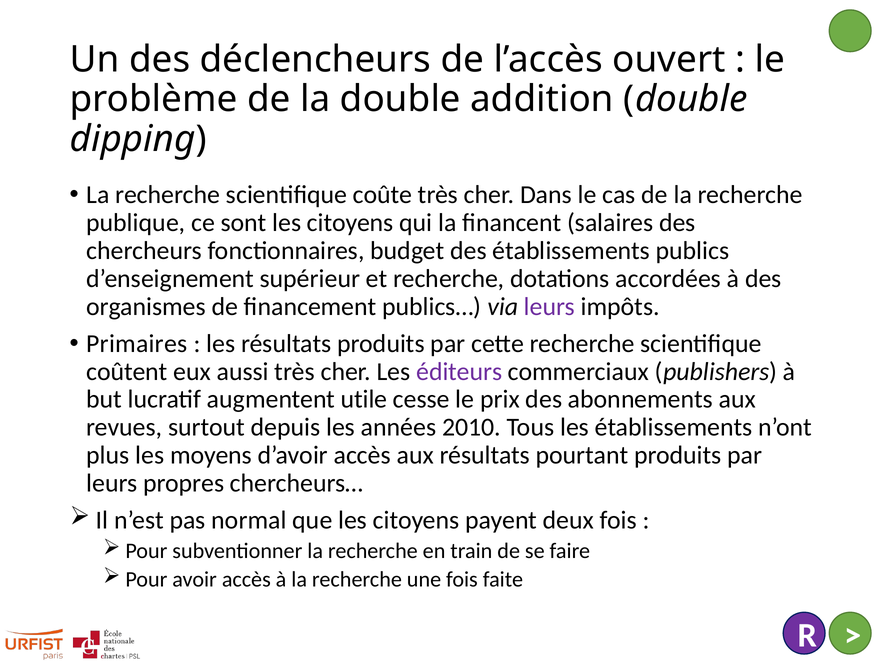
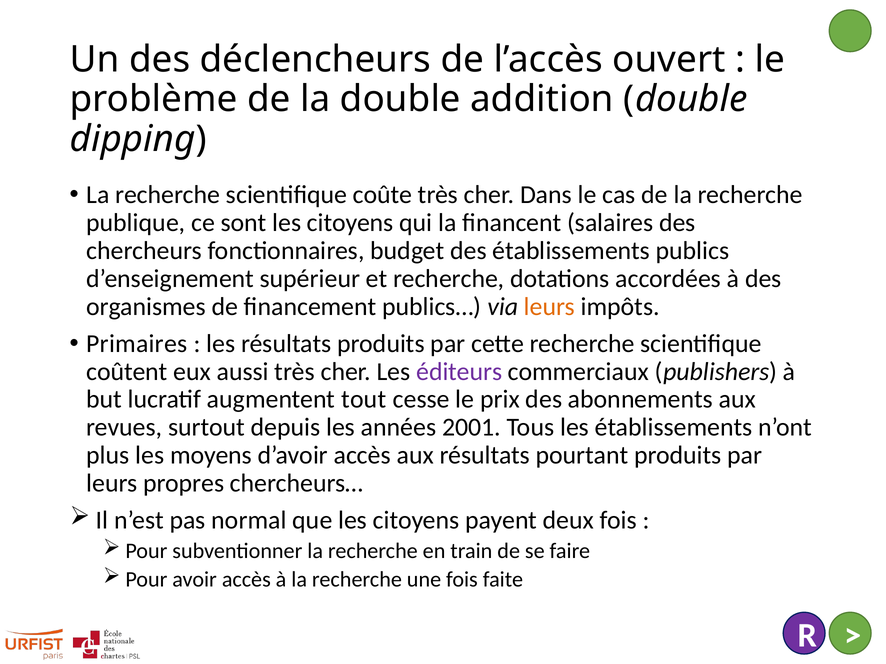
leurs colour: purple -> orange (549, 307)
utile: utile -> tout (364, 400)
2010: 2010 -> 2001 (472, 428)
